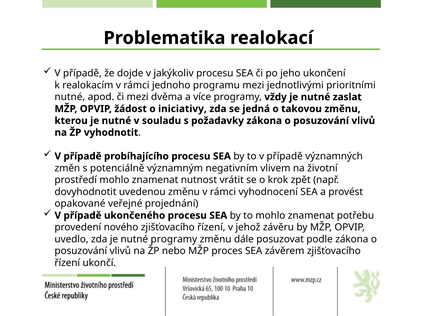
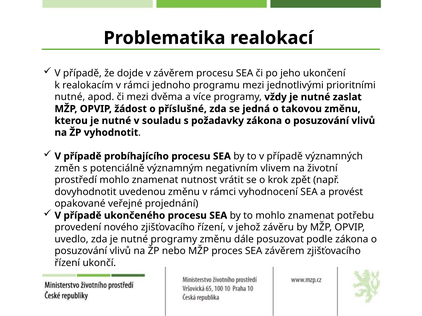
v jakýkoliv: jakýkoliv -> závěrem (174, 73)
iniciativy: iniciativy -> příslušné (182, 109)
